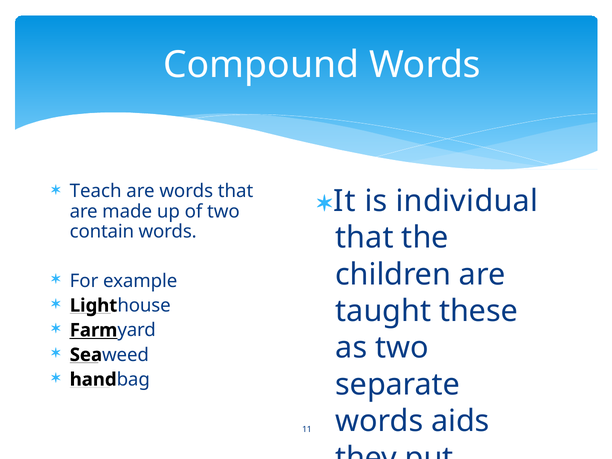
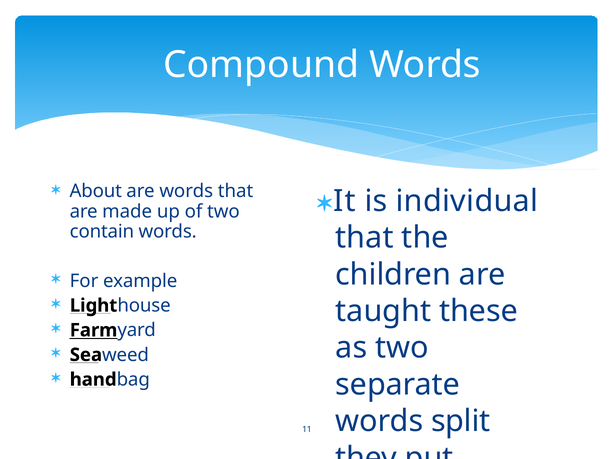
Teach: Teach -> About (96, 191)
aids: aids -> split (461, 421)
